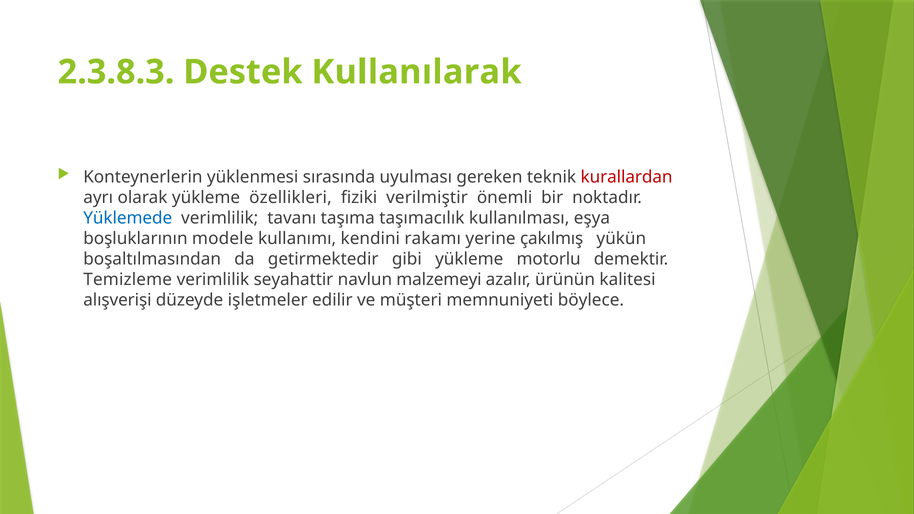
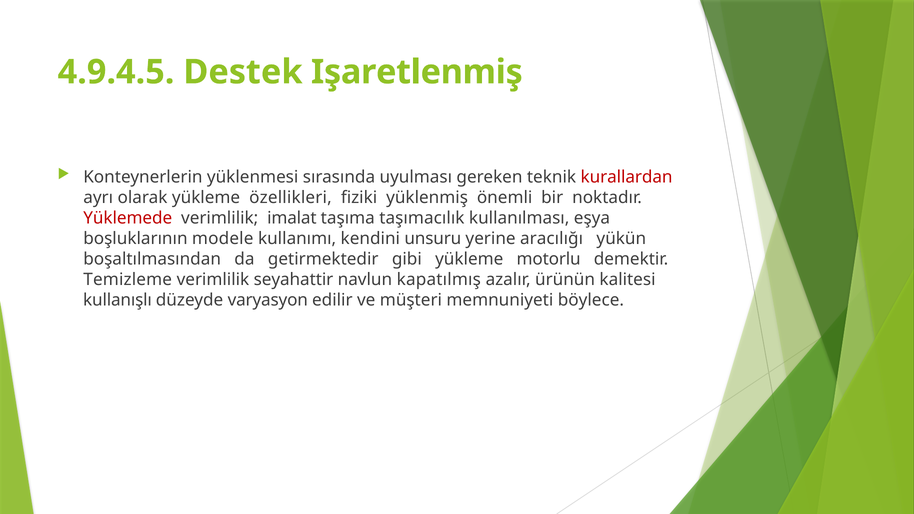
2.3.8.3: 2.3.8.3 -> 4.9.4.5 (116, 72)
Kullanılarak: Kullanılarak -> Işaretlenmiş (417, 72)
verilmiştir: verilmiştir -> yüklenmiş (427, 197)
Yüklemede colour: blue -> red (128, 218)
tavanı: tavanı -> imalat (292, 218)
rakamı: rakamı -> unsuru (433, 239)
çakılmış: çakılmış -> aracılığı (552, 239)
malzemeyi: malzemeyi -> kapatılmış (439, 280)
alışverişi: alışverişi -> kullanışlı (117, 300)
işletmeler: işletmeler -> varyasyon (268, 300)
